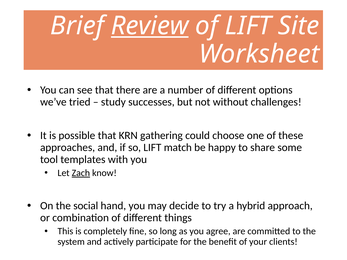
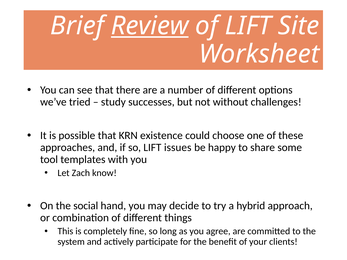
gathering: gathering -> existence (161, 136)
match: match -> issues (178, 148)
Zach underline: present -> none (81, 173)
